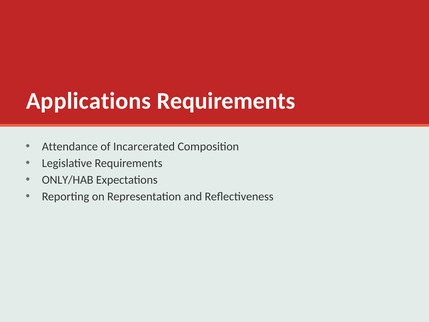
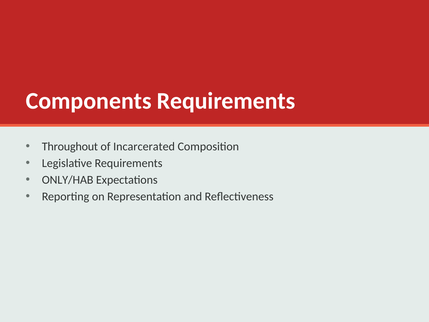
Applications: Applications -> Components (89, 101)
Attendance: Attendance -> Throughout (70, 147)
